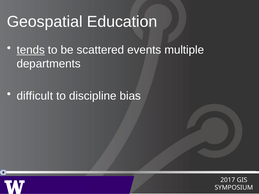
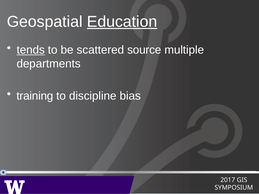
Education underline: none -> present (122, 22)
events: events -> source (144, 50)
difficult: difficult -> training (35, 96)
